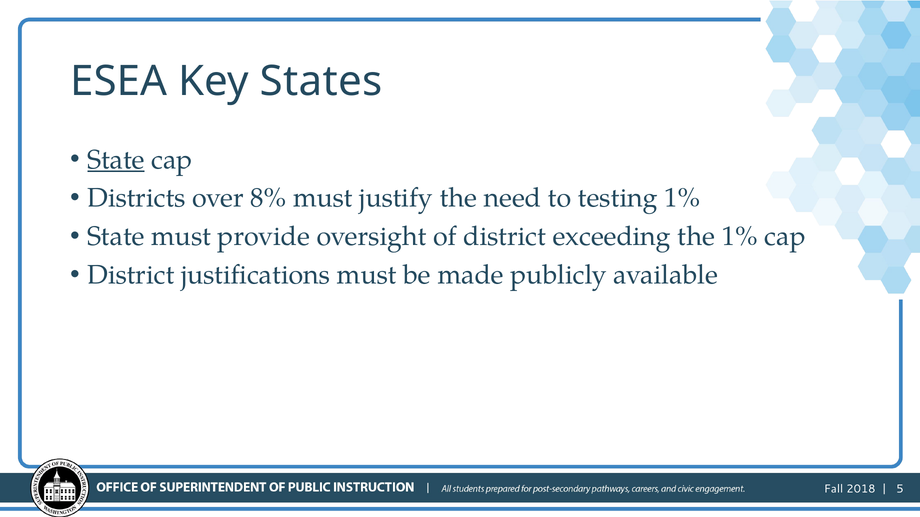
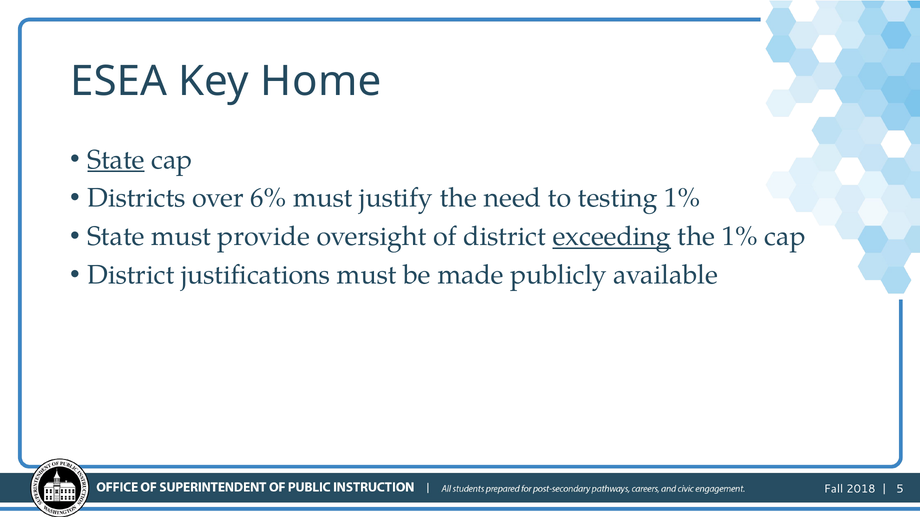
States: States -> Home (321, 82)
8%: 8% -> 6% (268, 198)
exceeding underline: none -> present (612, 237)
